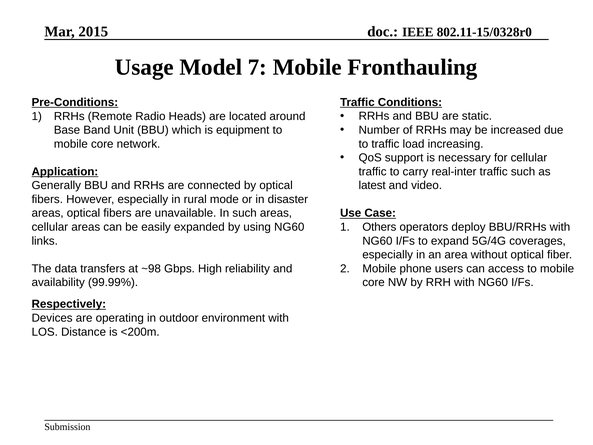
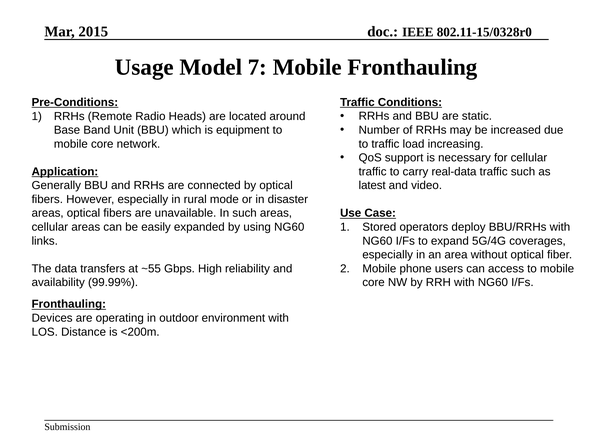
real-inter: real-inter -> real-data (454, 172)
Others: Others -> Stored (379, 227)
~98: ~98 -> ~55 (151, 268)
Respectively: Respectively -> Fronthauling (69, 304)
